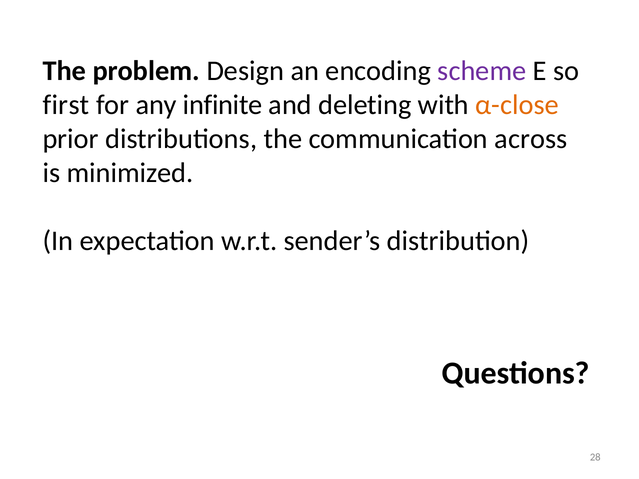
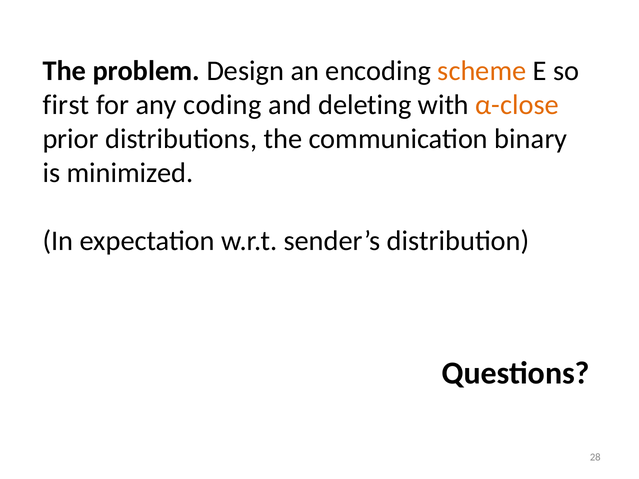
scheme colour: purple -> orange (482, 71)
infinite: infinite -> coding (222, 105)
across: across -> binary (531, 139)
